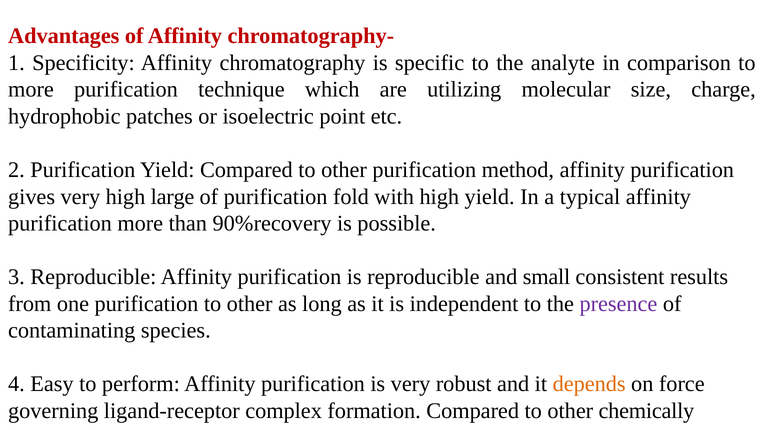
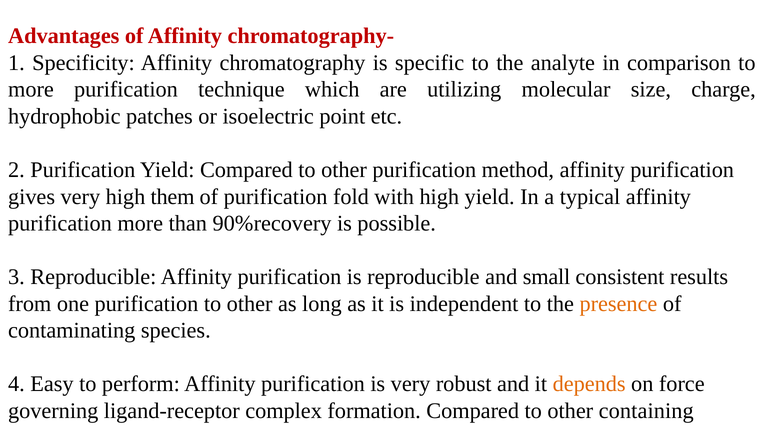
large: large -> them (173, 197)
presence colour: purple -> orange (618, 304)
chemically: chemically -> containing (646, 411)
